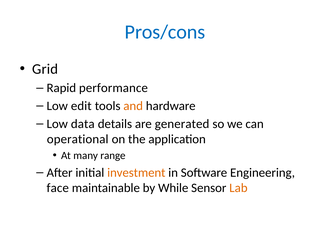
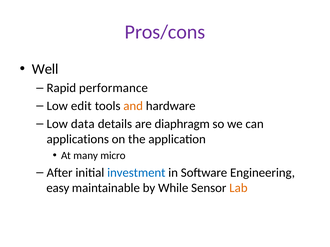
Pros/cons colour: blue -> purple (165, 32)
Grid: Grid -> Well (45, 69)
generated: generated -> diaphragm (182, 124)
operational: operational -> applications (78, 140)
range: range -> micro (113, 156)
investment colour: orange -> blue (136, 173)
face: face -> easy (58, 188)
